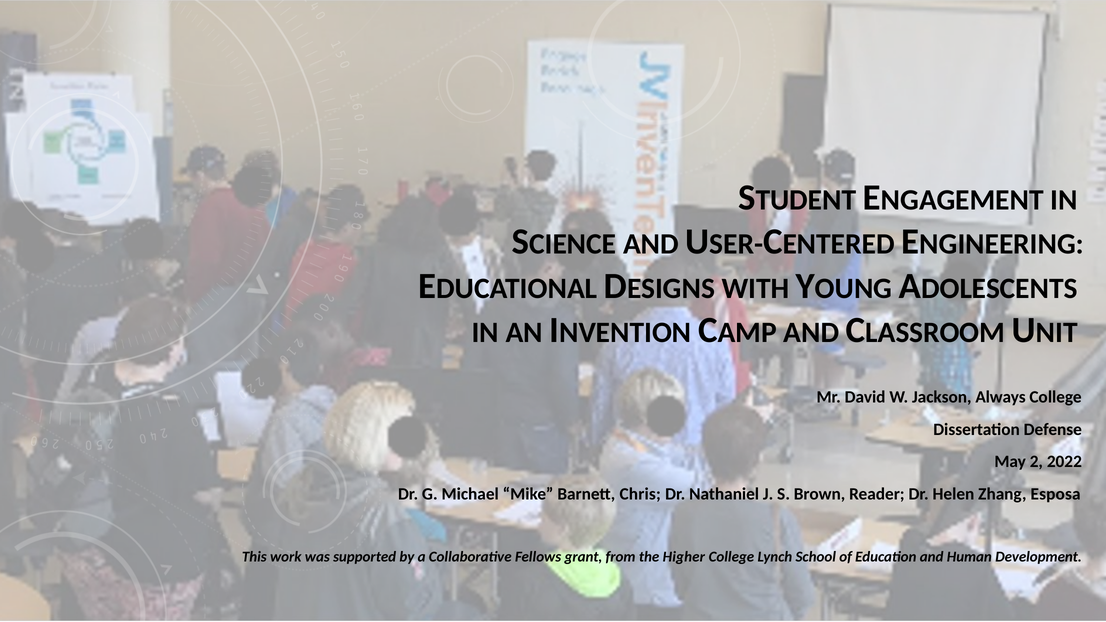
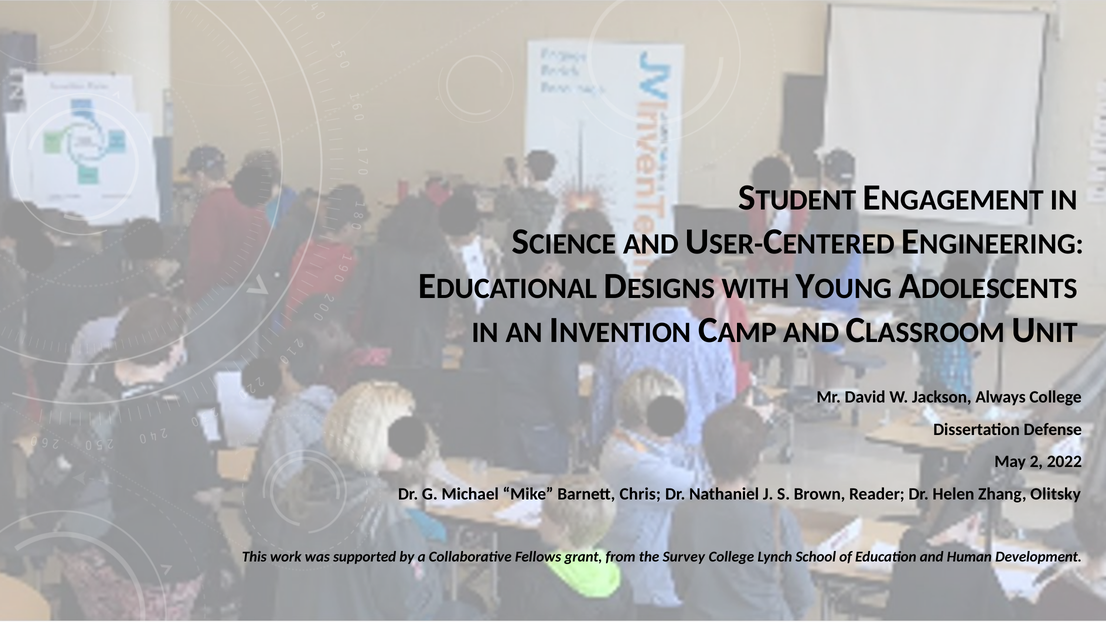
Esposa: Esposa -> Olitsky (1056, 494)
Higher: Higher -> Survey (684, 557)
